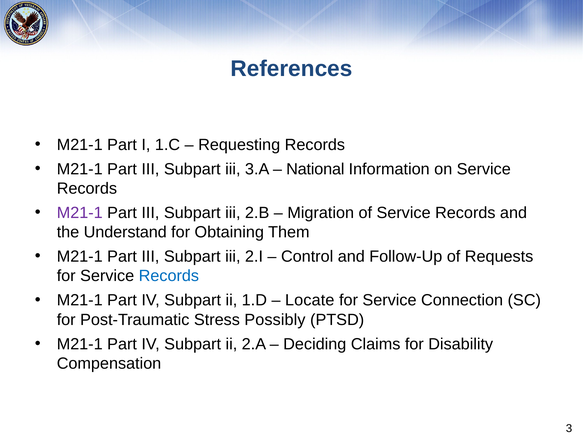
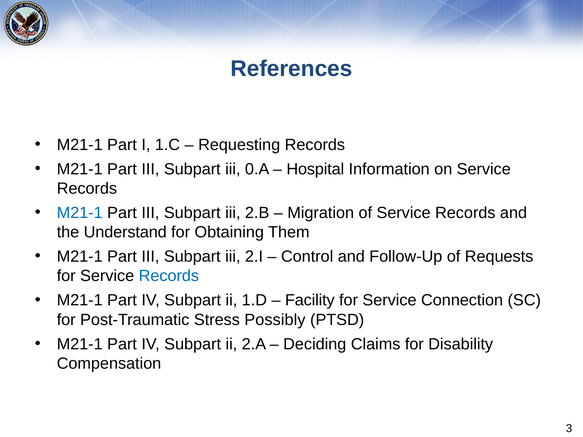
3.A: 3.A -> 0.A (257, 169)
National: National -> Hospital (315, 169)
M21-1 colour: purple -> blue (80, 213)
Locate: Locate -> Facility (310, 300)
